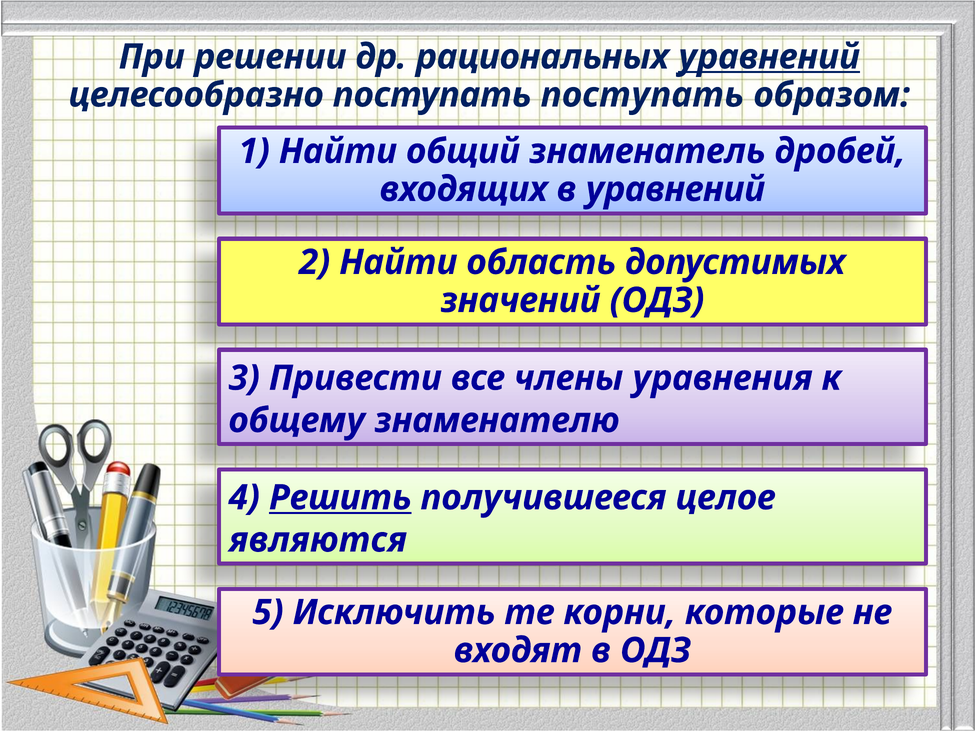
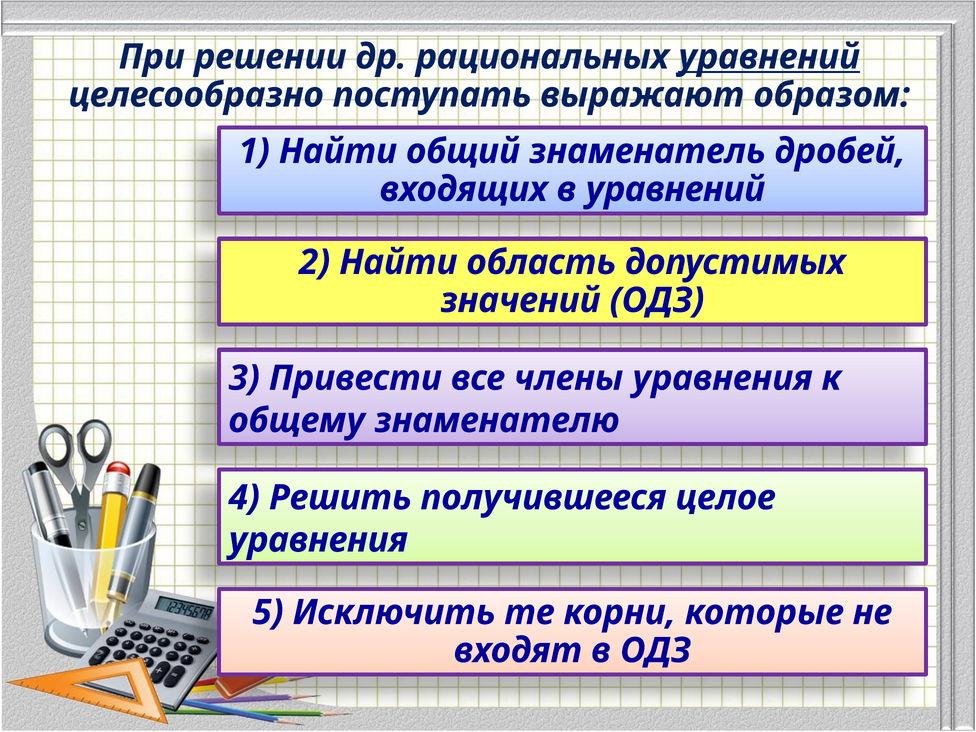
поступать поступать: поступать -> выражают (642, 95)
Решить underline: present -> none (340, 498)
являются: являются -> уравнения (318, 540)
